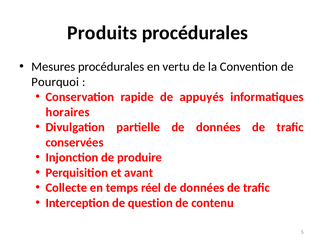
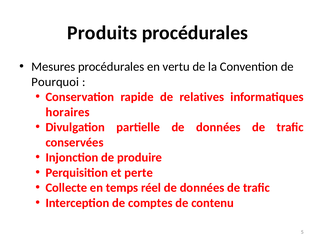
appuyés: appuyés -> relatives (202, 97)
avant: avant -> perte (139, 172)
question: question -> comptes (150, 202)
